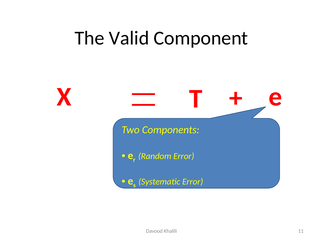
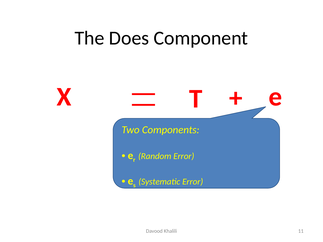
Valid: Valid -> Does (129, 38)
